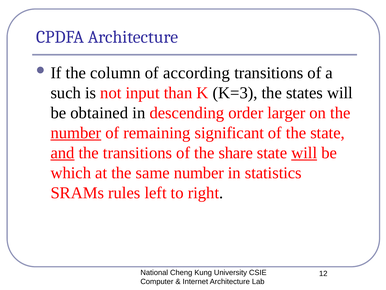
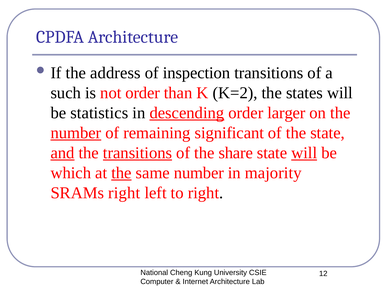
column: column -> address (115, 73)
according: according -> inspection (197, 73)
not input: input -> order (143, 93)
K=3: K=3 -> K=2 (235, 93)
obtained: obtained -> statistics (99, 113)
descending underline: none -> present (187, 113)
transitions underline: none -> present (138, 153)
the underline: none -> present (121, 172)
statistics: statistics -> majority (273, 172)
SRAMs rules: rules -> right (124, 192)
